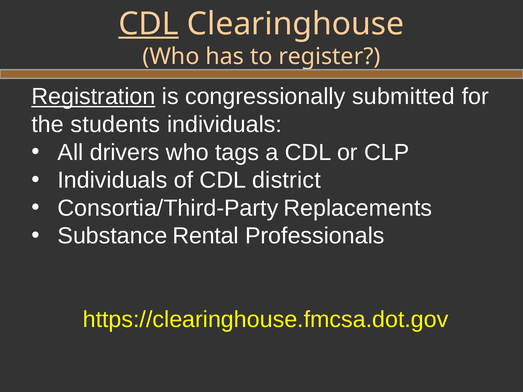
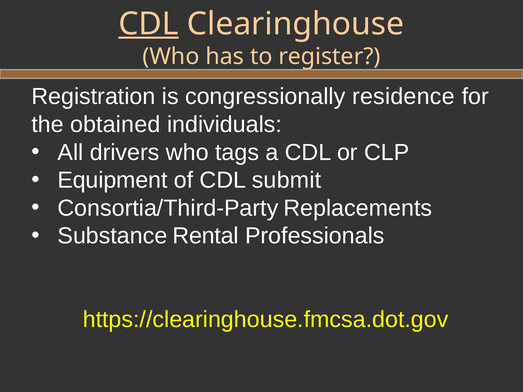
Registration underline: present -> none (93, 97)
submitted: submitted -> residence (403, 97)
students: students -> obtained (115, 125)
Individuals: Individuals -> Equipment (112, 180)
district: district -> submit (287, 180)
